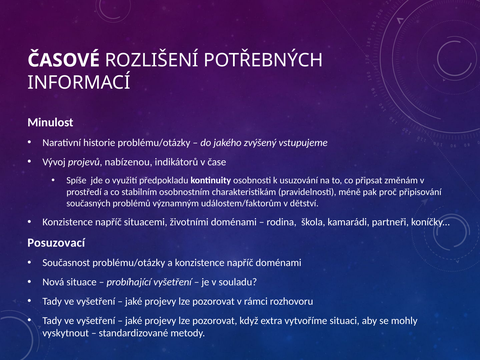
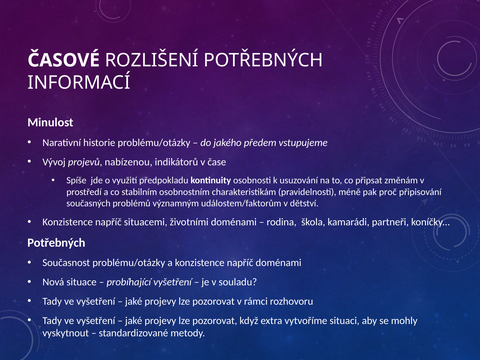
zvýšený: zvýšený -> předem (260, 143)
Posuzovací: Posuzovací -> Potřebných (56, 243)
